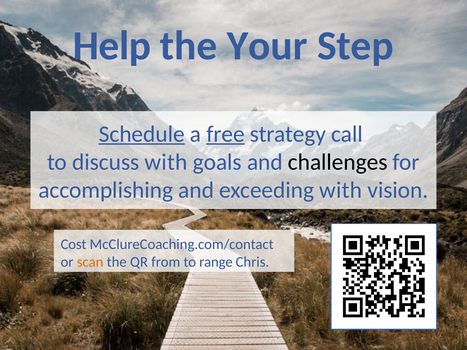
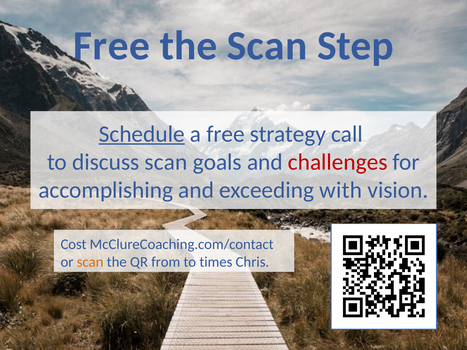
Help: Help -> Free (112, 46)
the Your: Your -> Scan (267, 46)
free underline: present -> none (226, 134)
discuss with: with -> scan (166, 162)
challenges colour: black -> red (338, 162)
range: range -> times (216, 262)
